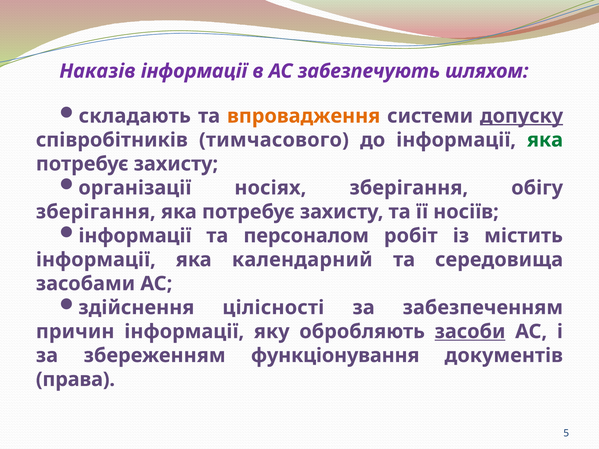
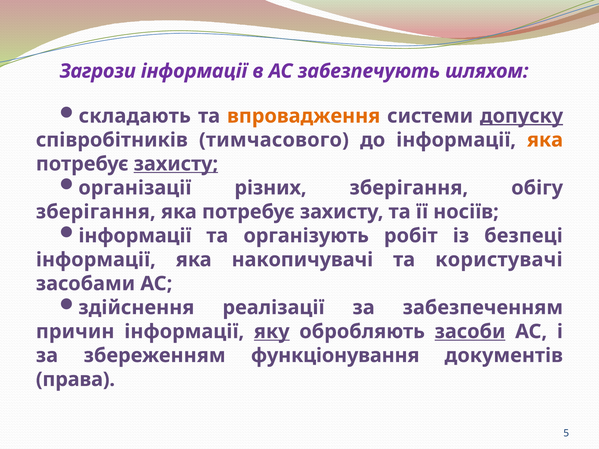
Наказів: Наказів -> Загрози (98, 71)
яка colour: green -> orange (545, 140)
захисту underline: none -> present (176, 164)
носіях: носіях -> різних (270, 188)
персоналом: персоналом -> організують (306, 236)
містить: містить -> безпеці (524, 236)
календарний: календарний -> накопичувачі (302, 260)
середовища: середовища -> користувачі (499, 260)
цілісності: цілісності -> реалізації (273, 308)
яку underline: none -> present (272, 332)
